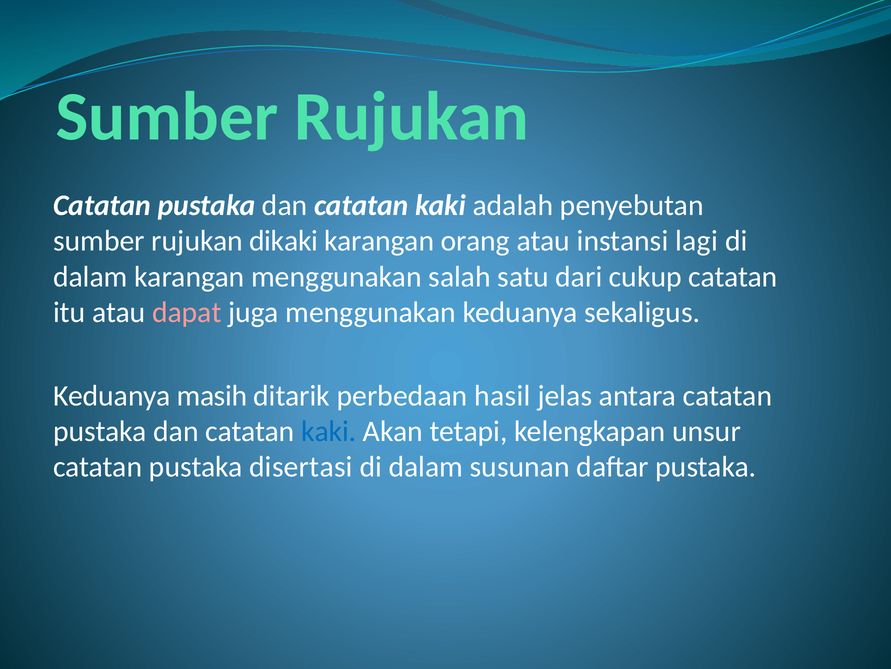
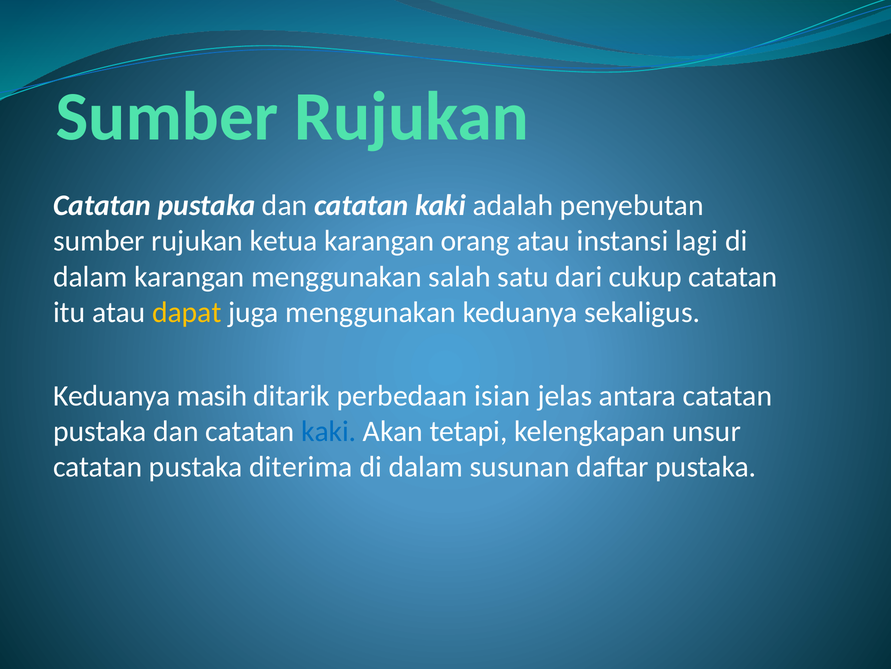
dikaki: dikaki -> ketua (283, 241)
dapat colour: pink -> yellow (187, 312)
hasil: hasil -> isian (502, 395)
disertasi: disertasi -> diterima (301, 467)
